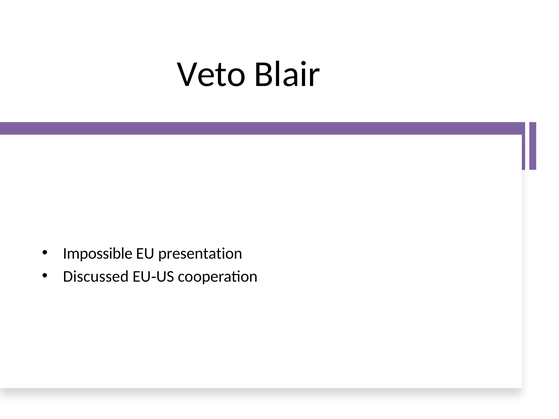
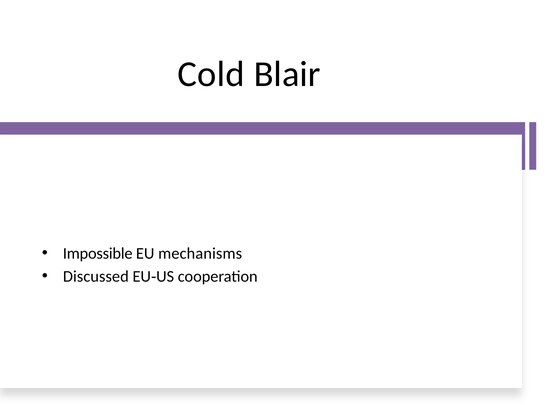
Veto: Veto -> Cold (211, 74)
presentation: presentation -> mechanisms (200, 254)
